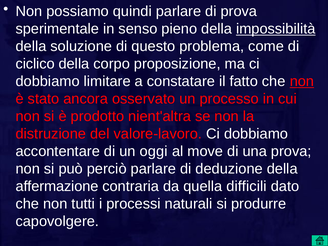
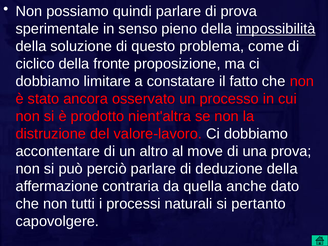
corpo: corpo -> fronte (112, 64)
non underline: present -> none (302, 81)
oggi: oggi -> altro (154, 151)
difficili: difficili -> anche (246, 186)
produrre: produrre -> pertanto (259, 204)
